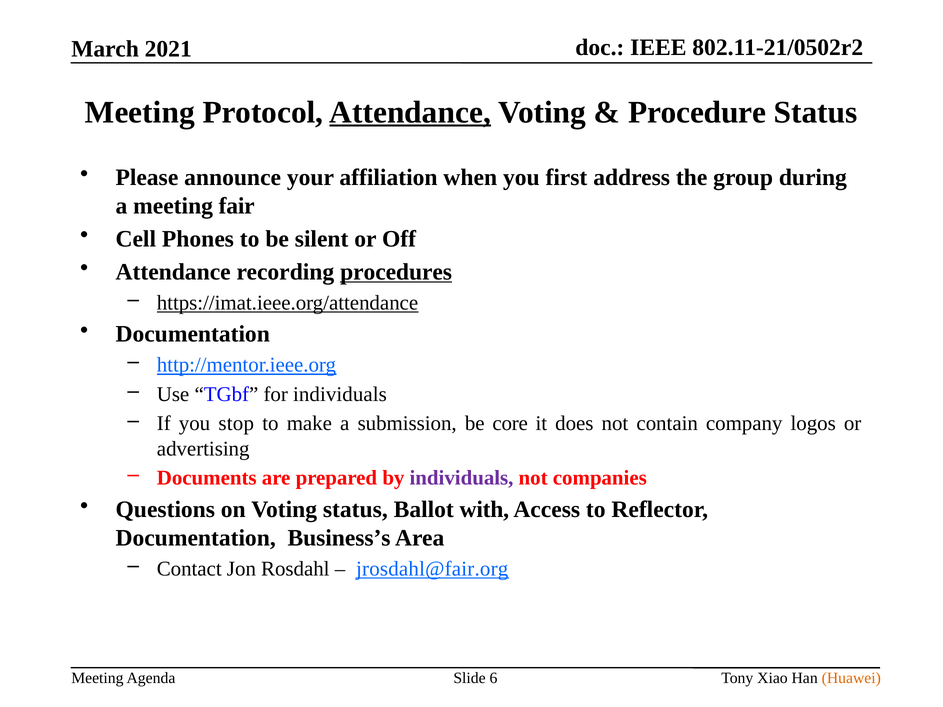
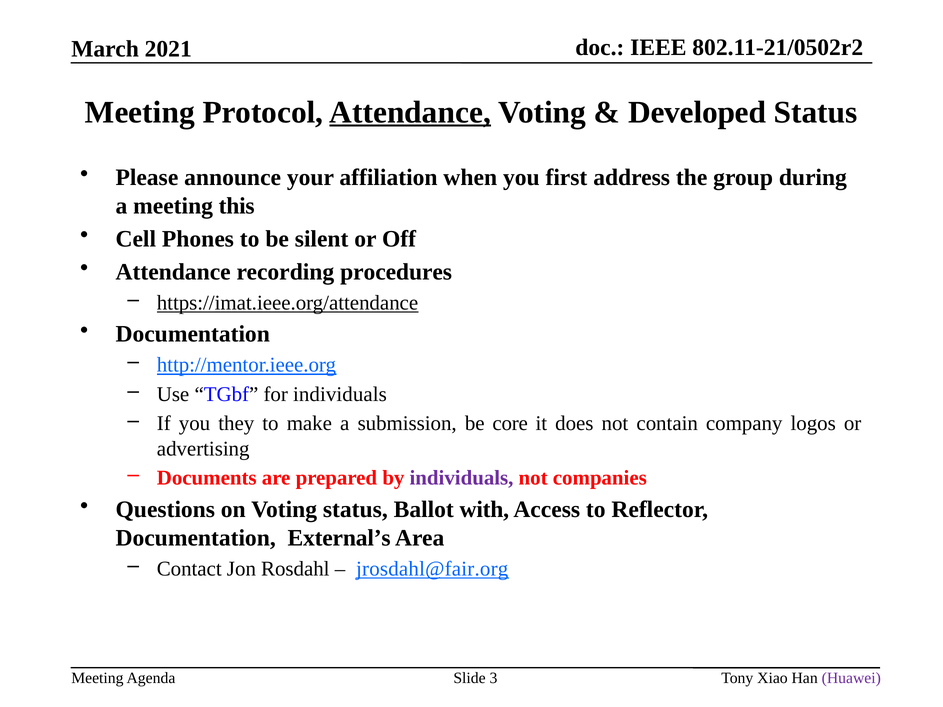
Procedure: Procedure -> Developed (697, 112)
fair: fair -> this (237, 206)
procedures underline: present -> none (396, 272)
stop: stop -> they (236, 424)
Business’s: Business’s -> External’s (339, 538)
6: 6 -> 3 (493, 678)
Huawei colour: orange -> purple (851, 678)
